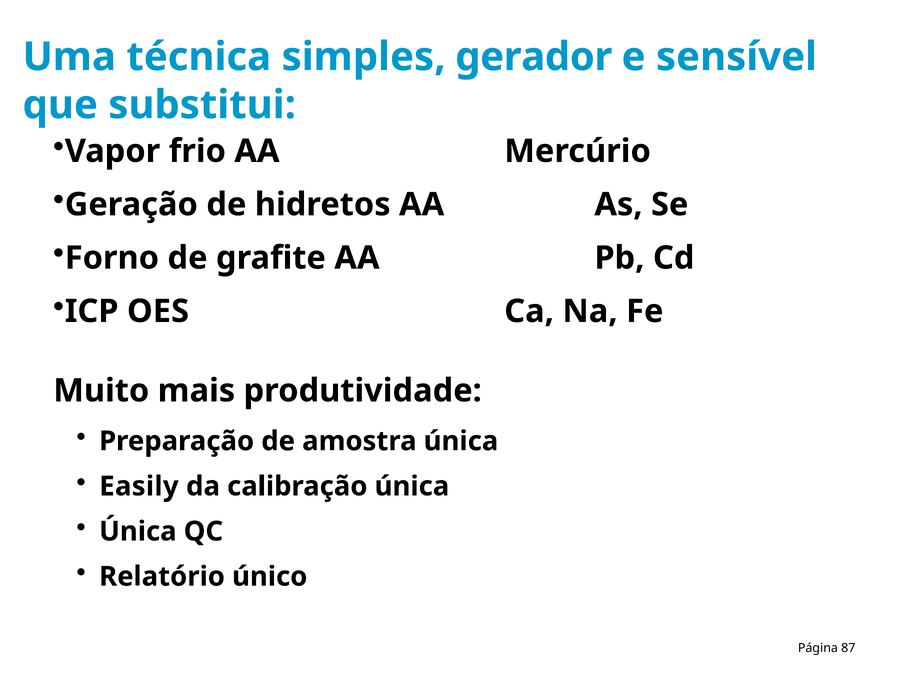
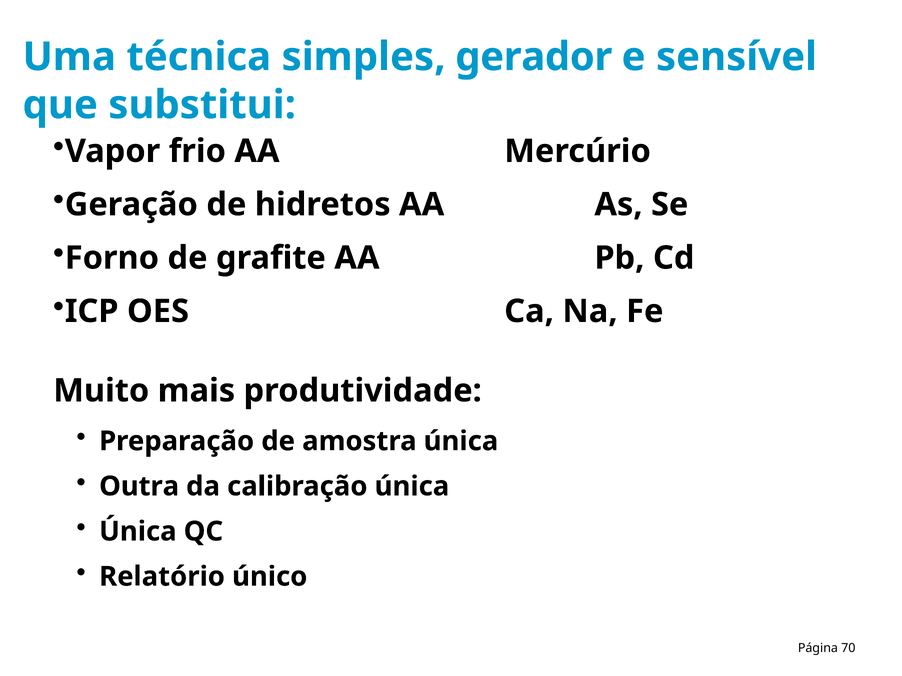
Easily: Easily -> Outra (139, 487)
87: 87 -> 70 (848, 649)
